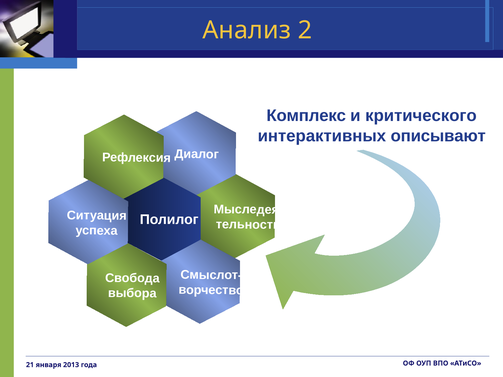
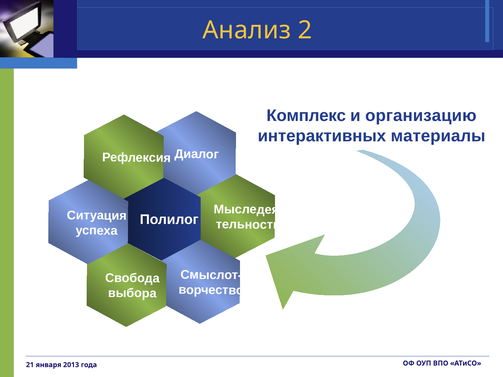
критического: критического -> организацию (421, 116)
описывают: описывают -> материалы (438, 136)
